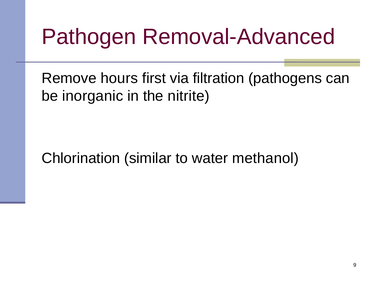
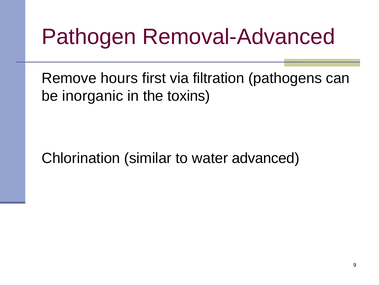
nitrite: nitrite -> toxins (189, 96)
methanol: methanol -> advanced (266, 158)
